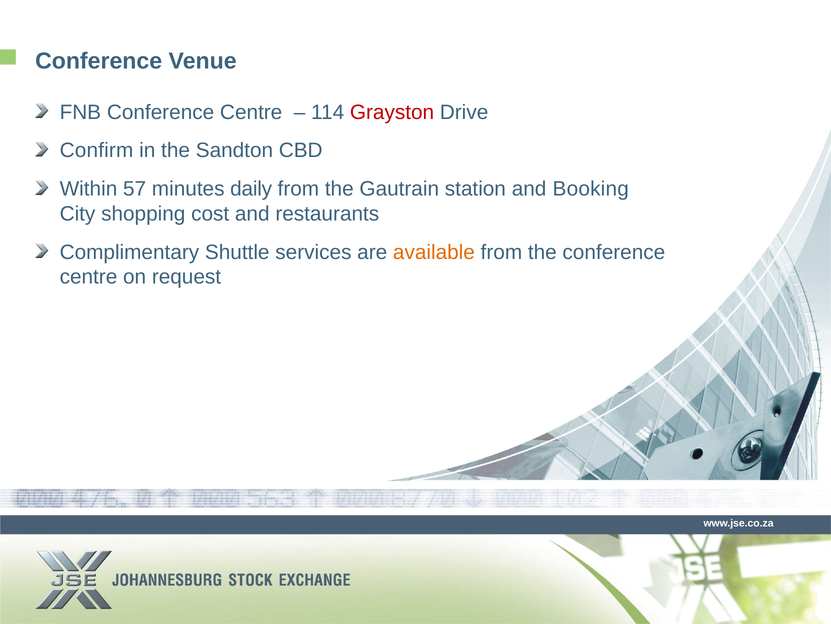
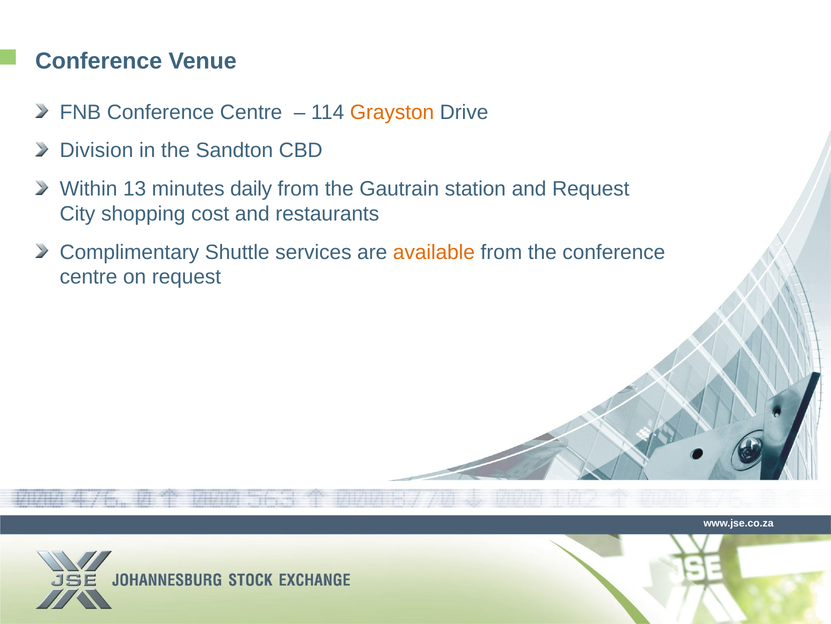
Grayston colour: red -> orange (392, 112)
Confirm: Confirm -> Division (97, 150)
57: 57 -> 13 (135, 189)
and Booking: Booking -> Request (591, 189)
